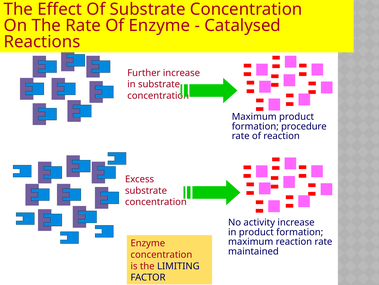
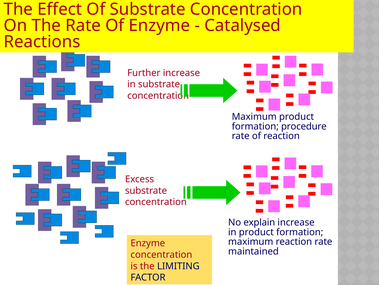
activity: activity -> explain (259, 222)
